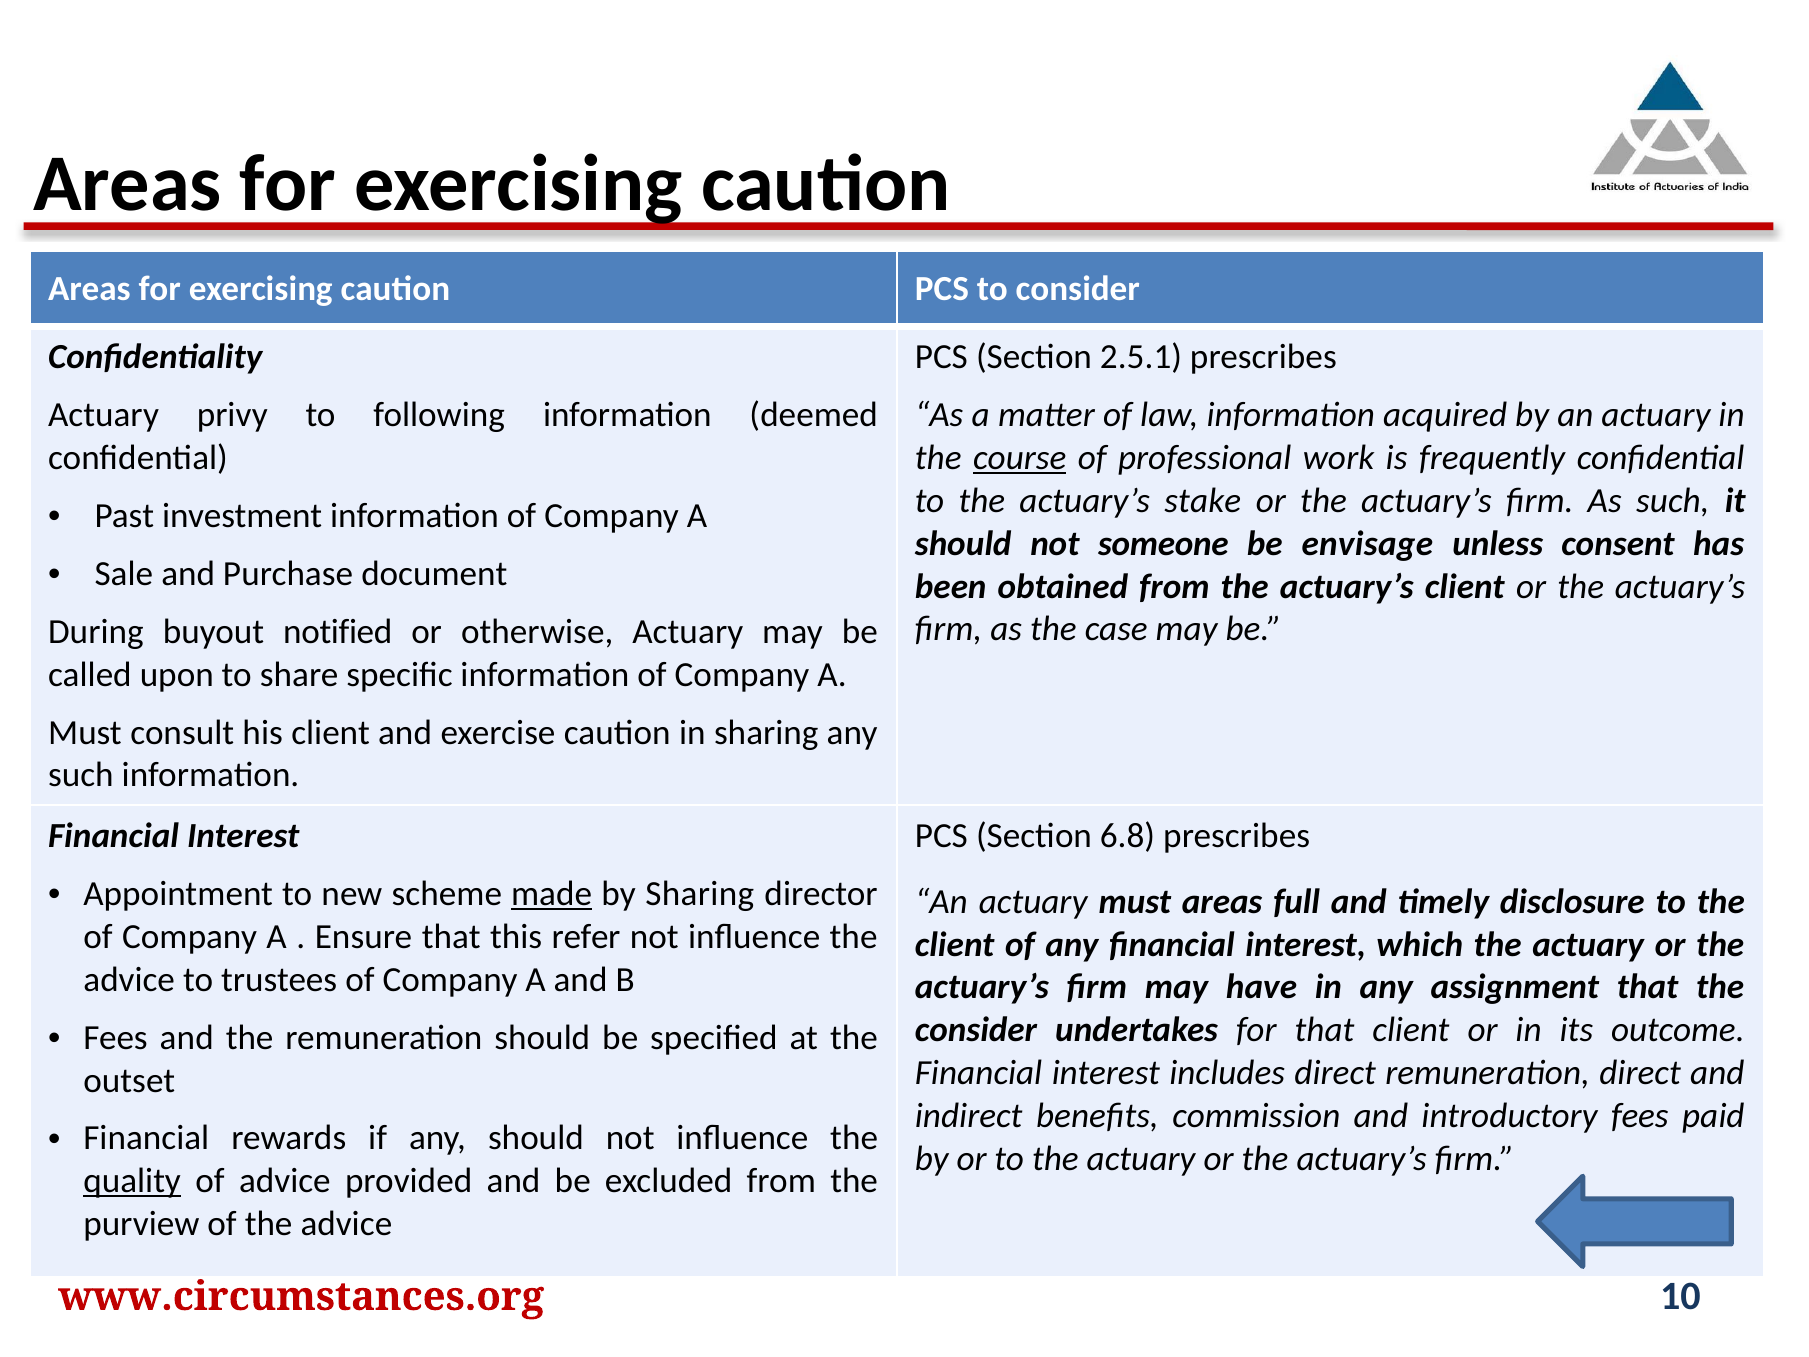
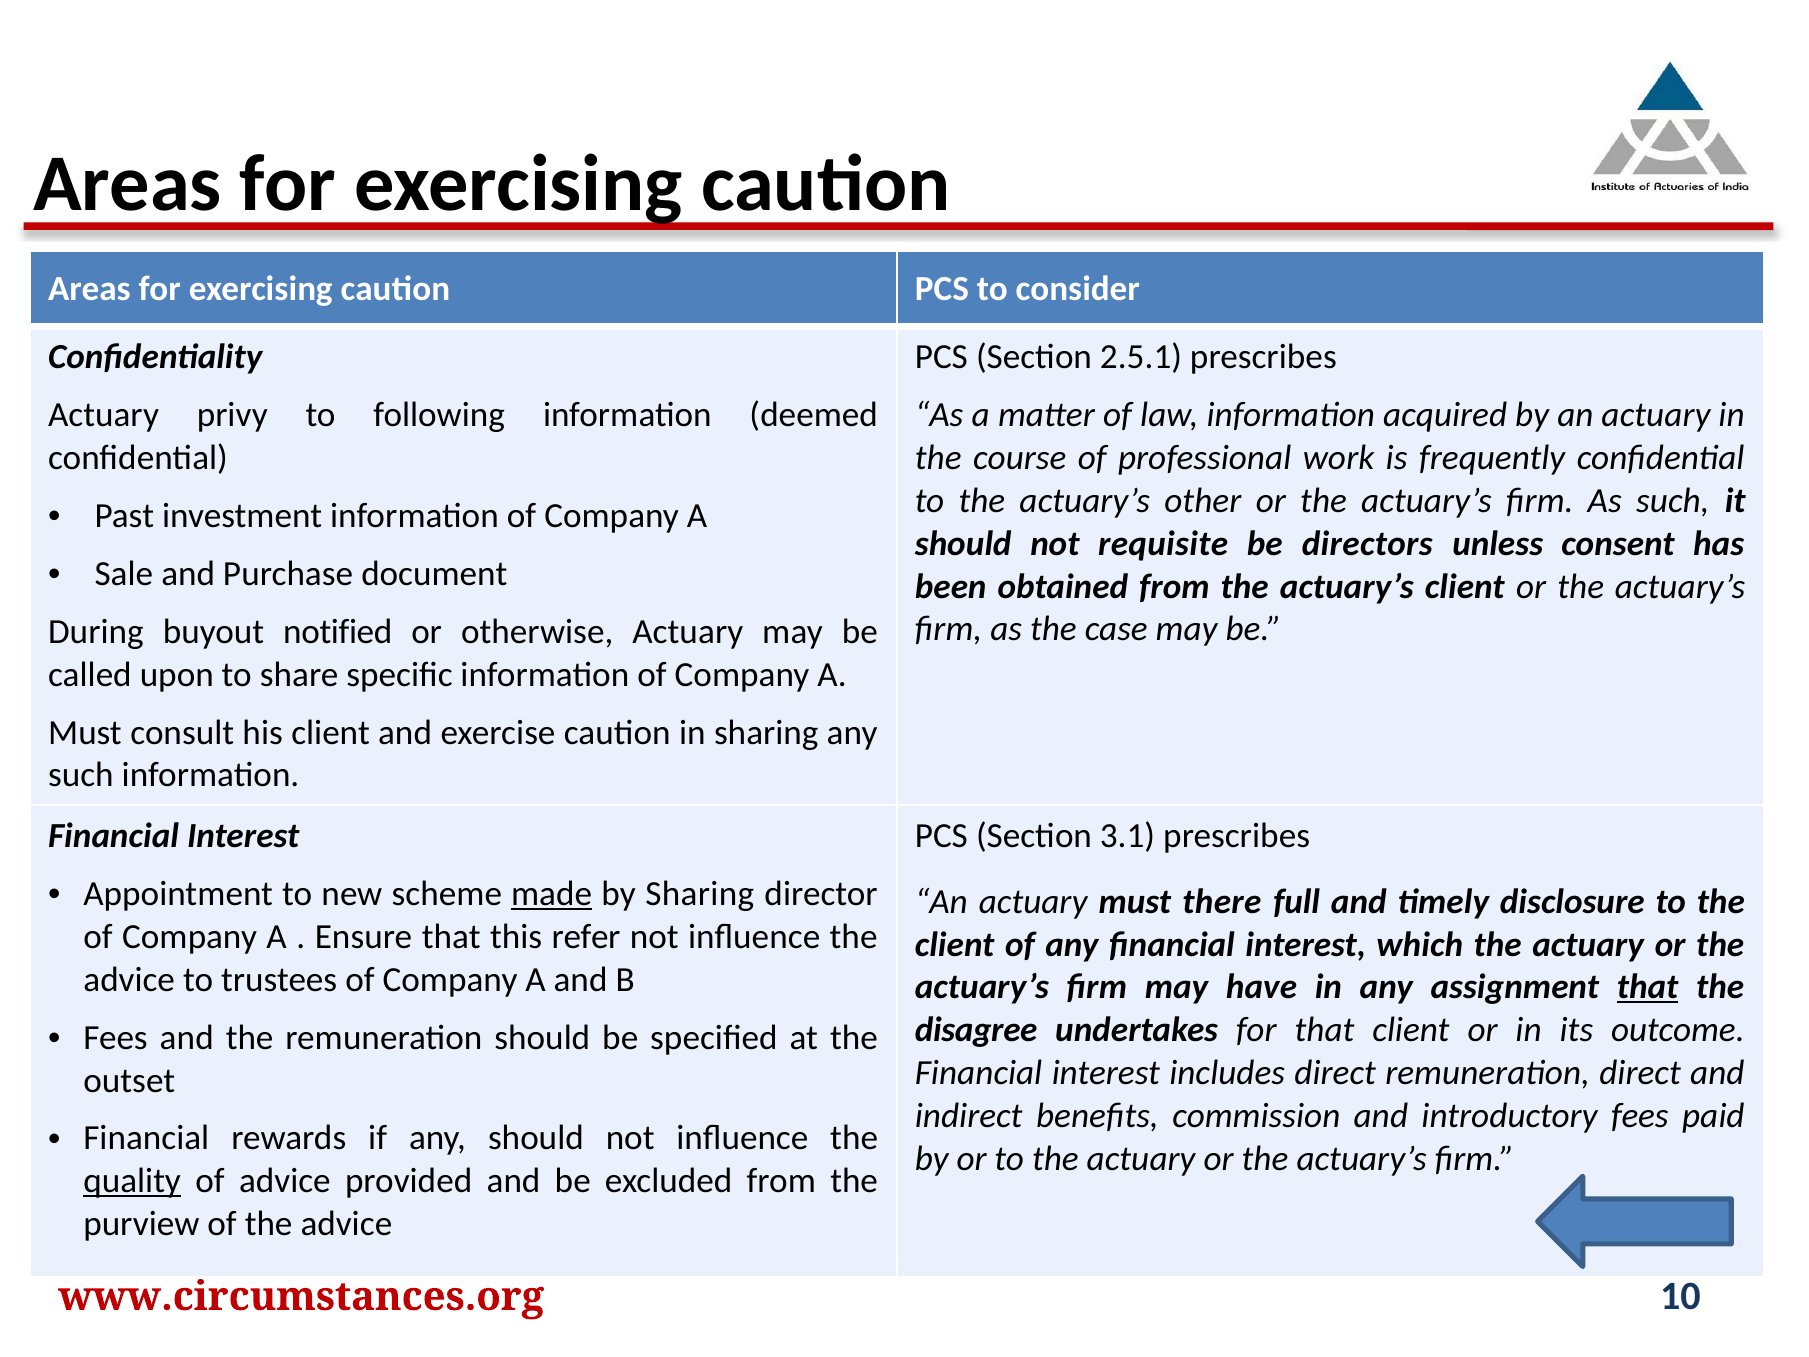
course underline: present -> none (1020, 458)
stake: stake -> other (1203, 501)
someone: someone -> requisite (1163, 543)
envisage: envisage -> directors (1367, 543)
6.8: 6.8 -> 3.1 (1128, 836)
must areas: areas -> there (1222, 902)
that underline: none -> present (1648, 987)
consider: consider -> disagree (976, 1030)
